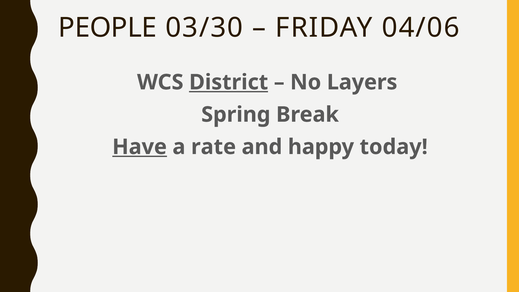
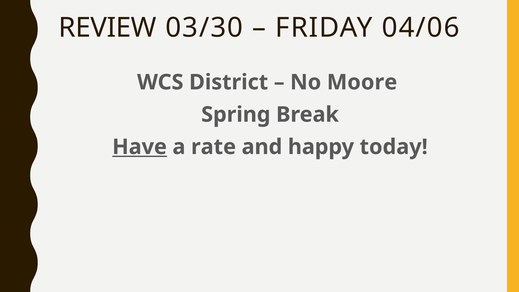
PEOPLE: PEOPLE -> REVIEW (108, 28)
District underline: present -> none (229, 82)
Layers: Layers -> Moore (362, 82)
